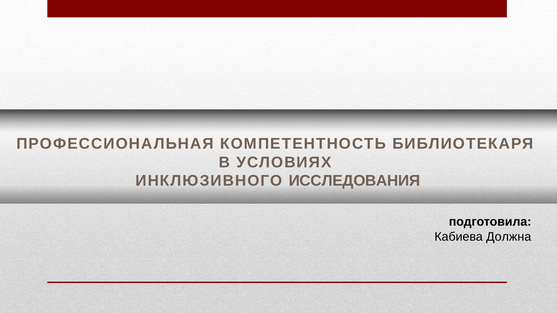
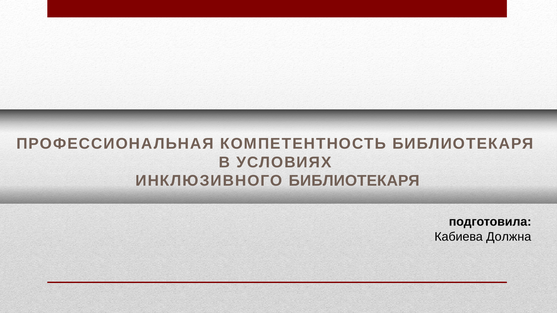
ИНКЛЮЗИВНОГО ИССЛЕДОВАНИЯ: ИССЛЕДОВАНИЯ -> БИБЛИОТЕКАРЯ (354, 181)
